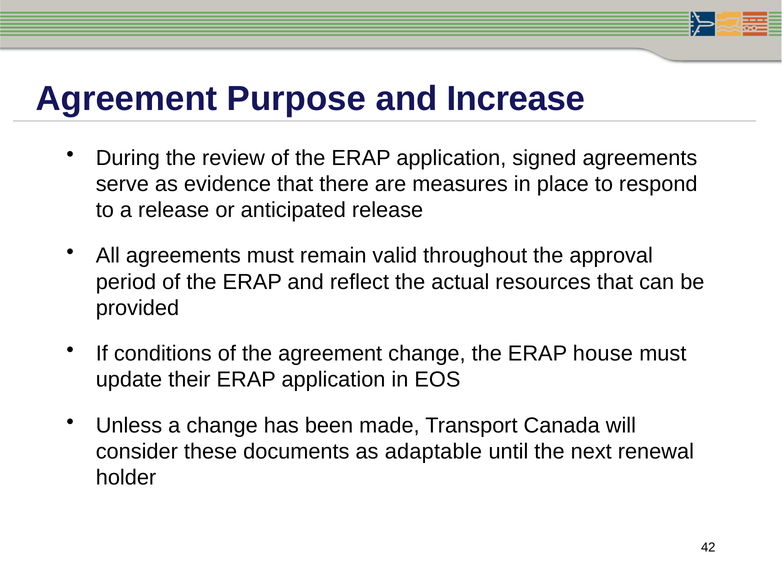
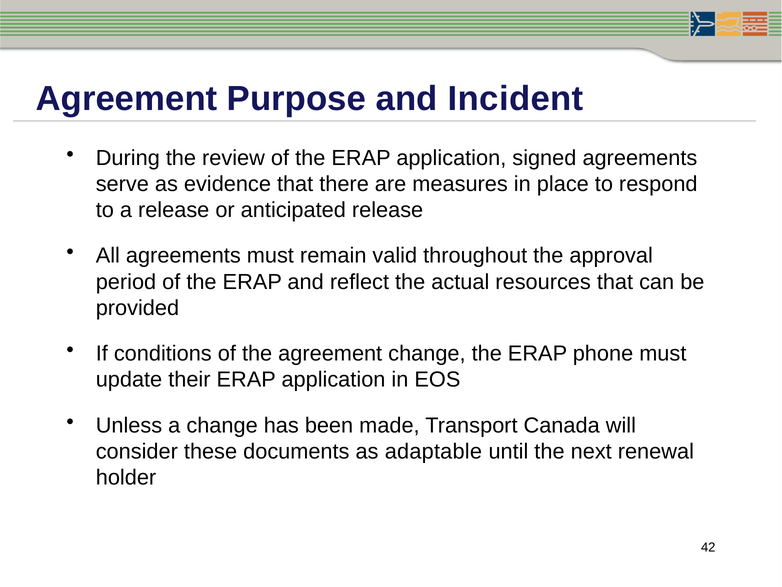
Increase: Increase -> Incident (516, 99)
house: house -> phone (603, 353)
